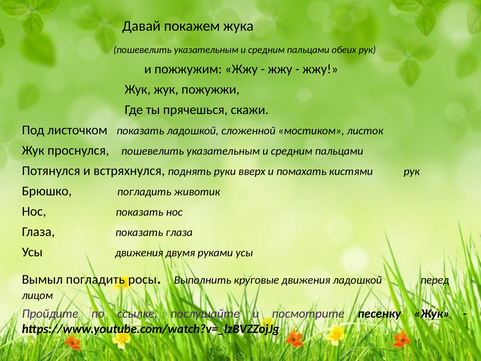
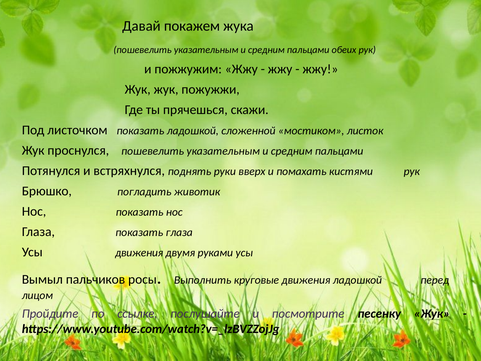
Вымыл погладить: погладить -> пальчиков (95, 279)
